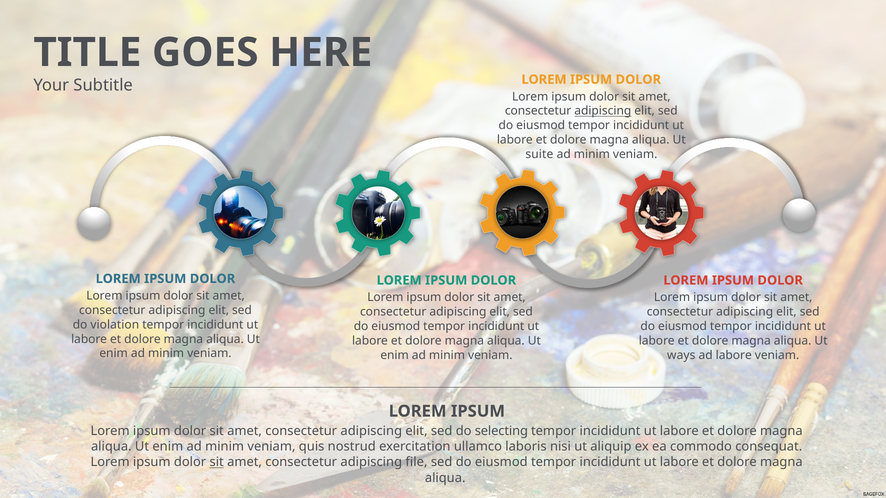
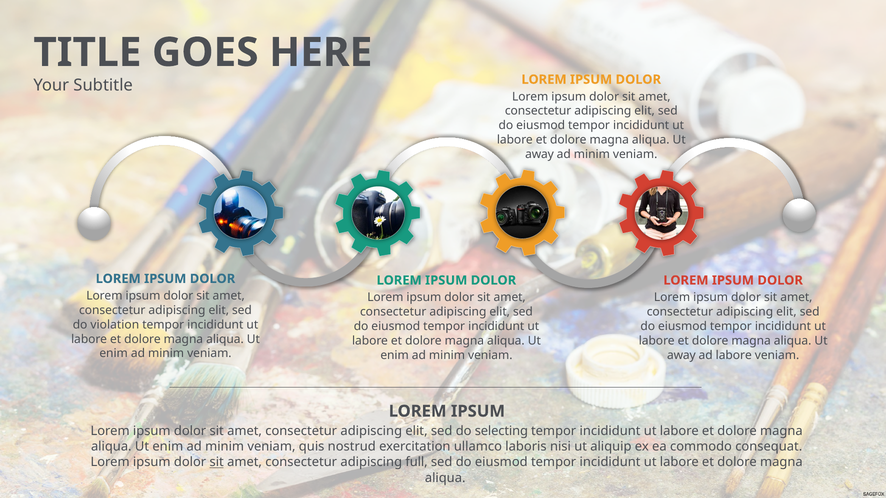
adipiscing underline: present -> none (603, 111)
suite: suite -> away (539, 154)
ways: ways -> away (681, 355)
file: file -> full (417, 463)
